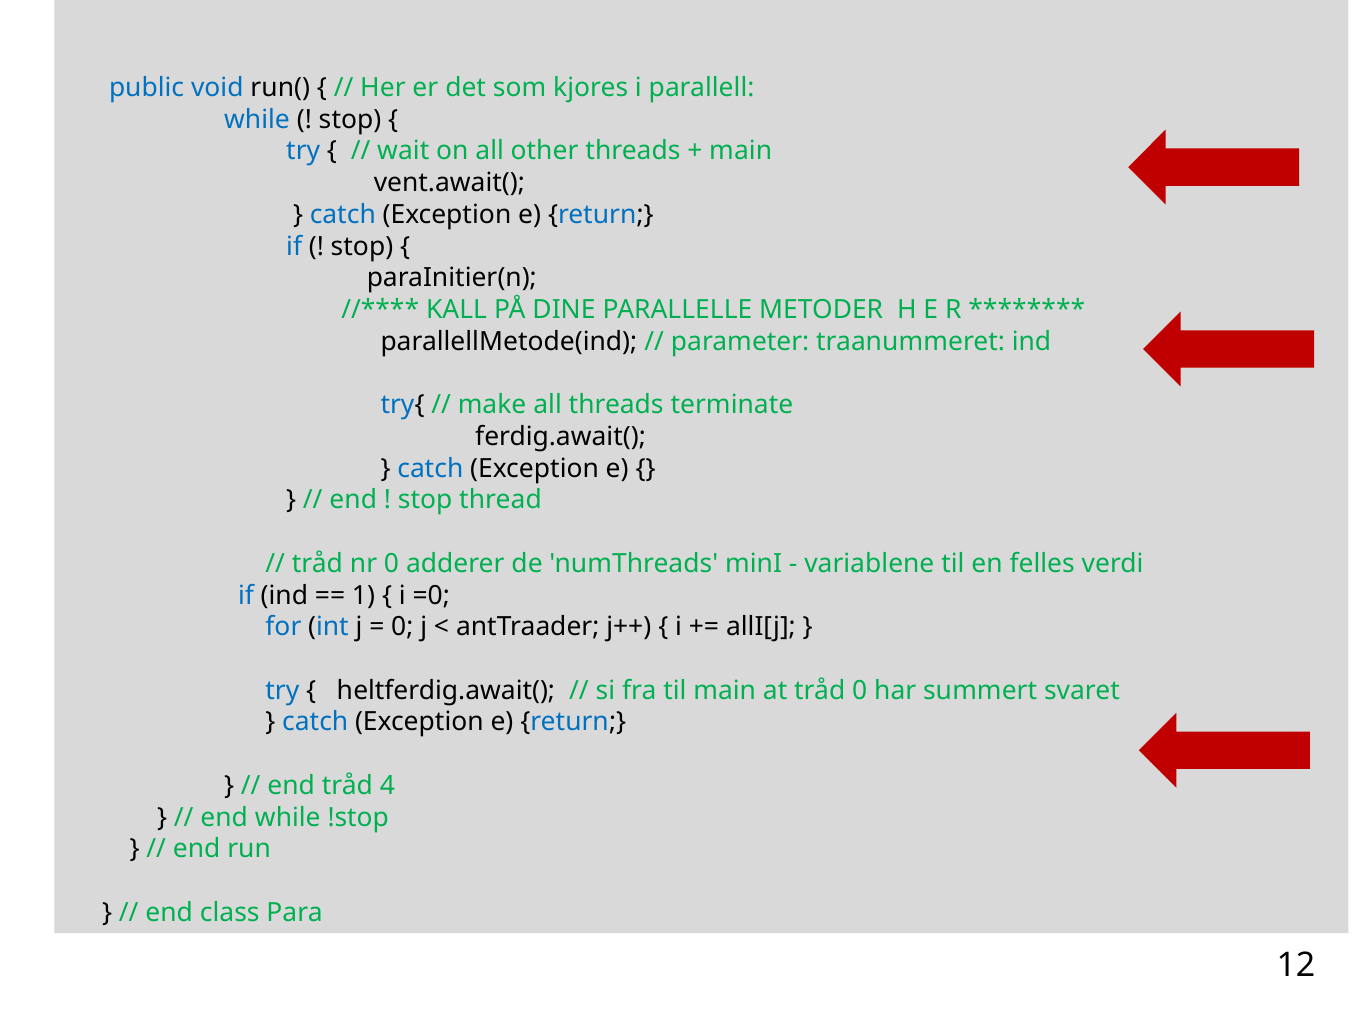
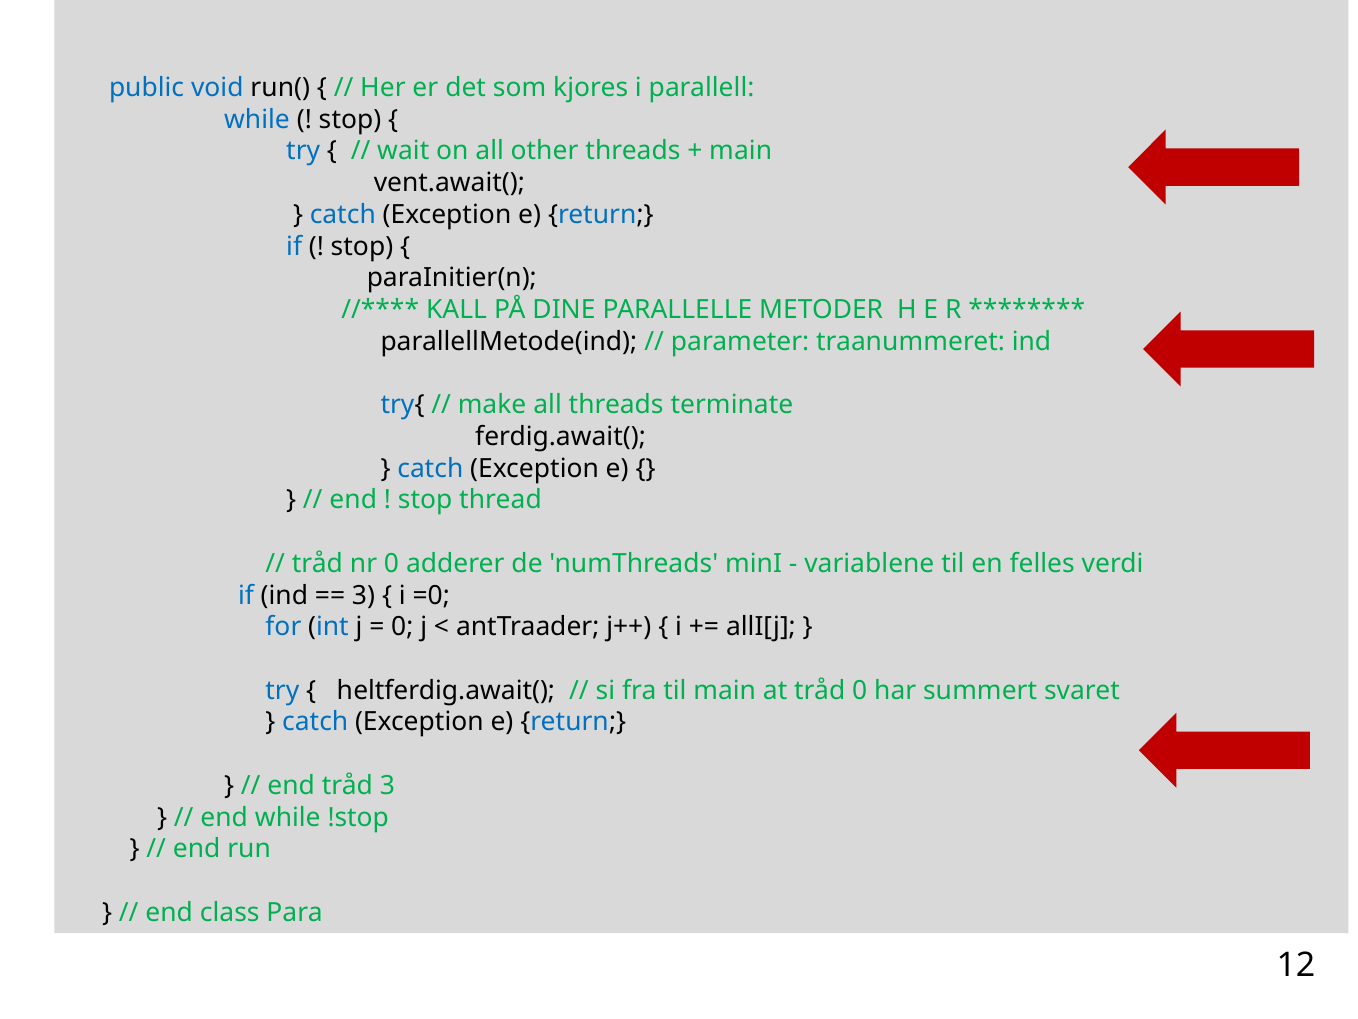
1: 1 -> 3 (363, 595)
tråd 4: 4 -> 3 (387, 785)
